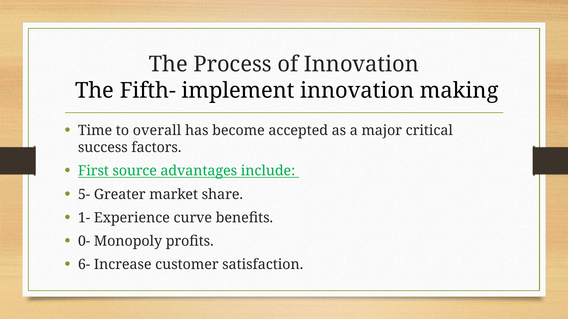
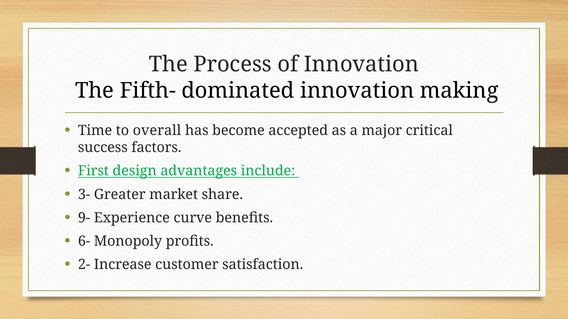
implement: implement -> dominated (238, 91)
source: source -> design (135, 171)
5-: 5- -> 3- (84, 195)
1-: 1- -> 9- (84, 218)
0-: 0- -> 6- (84, 242)
6-: 6- -> 2- (84, 265)
